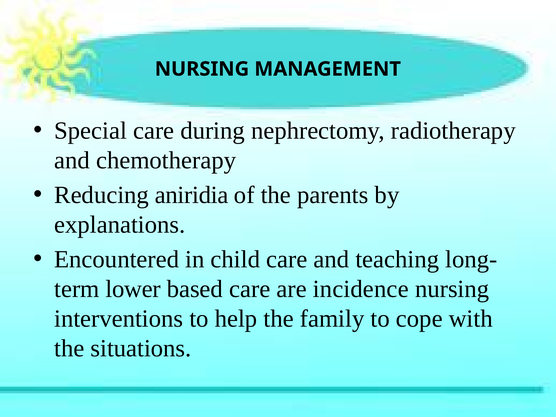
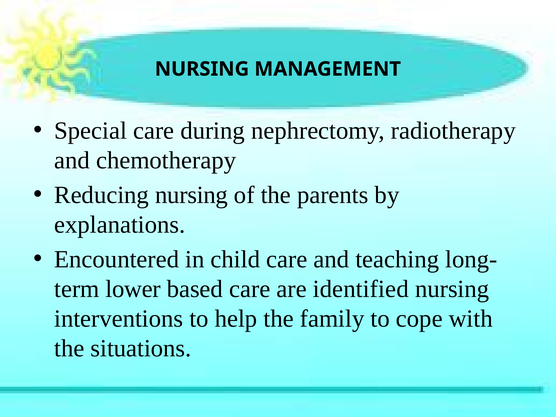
Reducing aniridia: aniridia -> nursing (192, 195)
incidence: incidence -> identified (361, 289)
